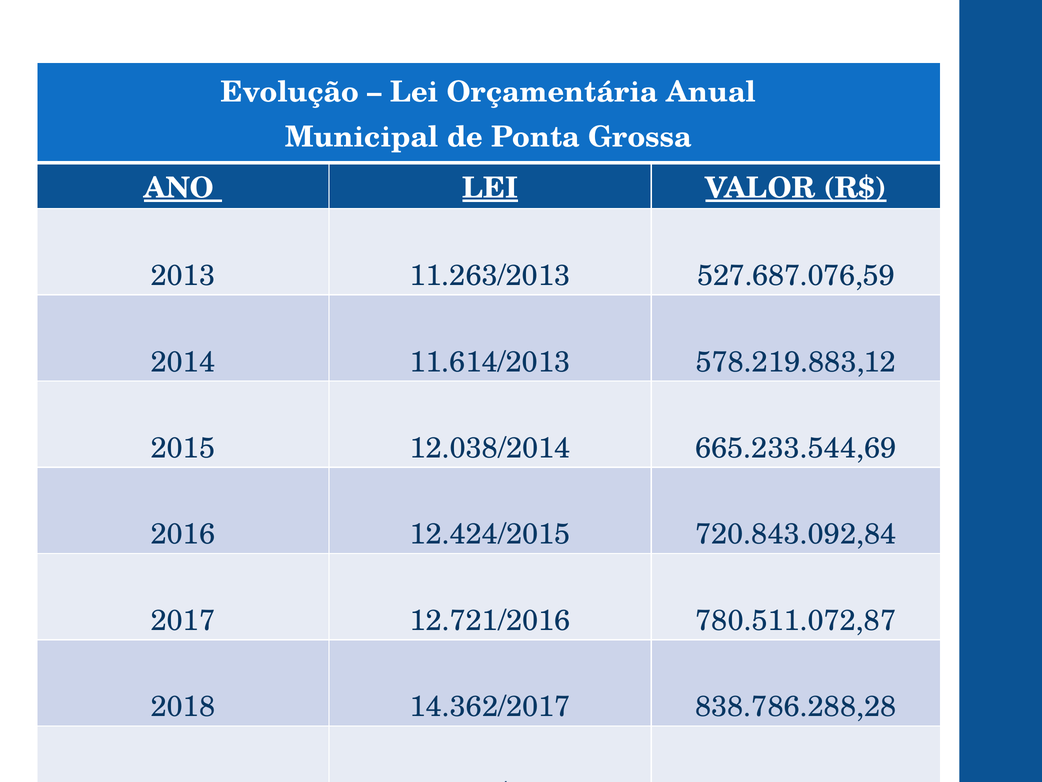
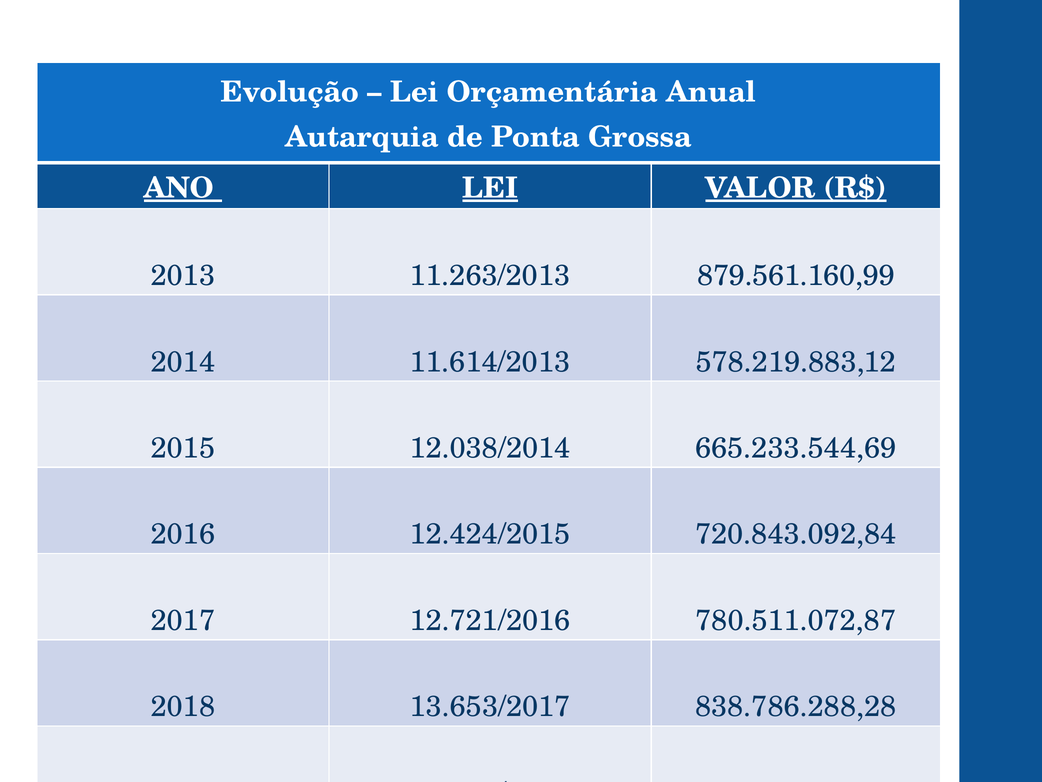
Municipal: Municipal -> Autarquia (362, 137)
527.687.076,59: 527.687.076,59 -> 879.561.160,99 (796, 276)
14.362/2017: 14.362/2017 -> 13.653/2017 (490, 706)
